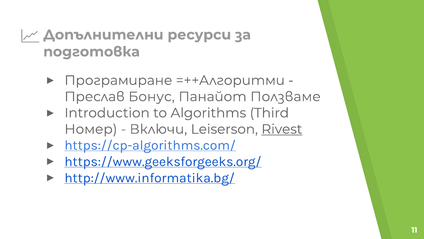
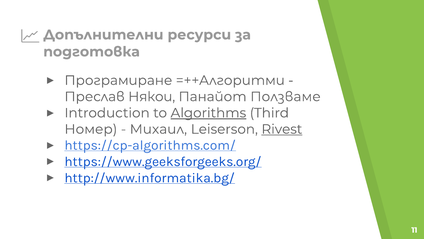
Бонус: Бонус -> Някои (152, 96)
Algorithms underline: none -> present (208, 113)
Включи: Включи -> Михаил (158, 129)
